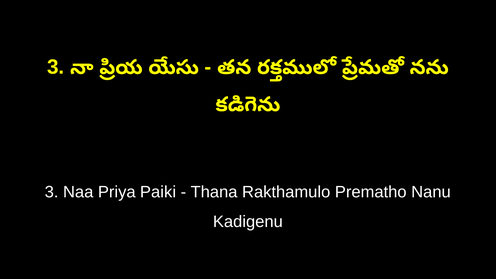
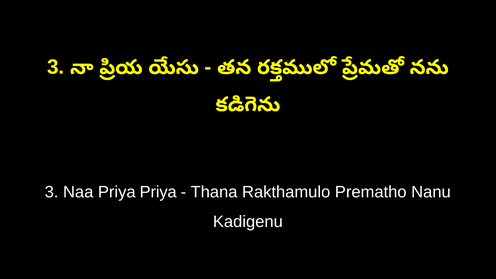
Priya Paiki: Paiki -> Priya (158, 192)
